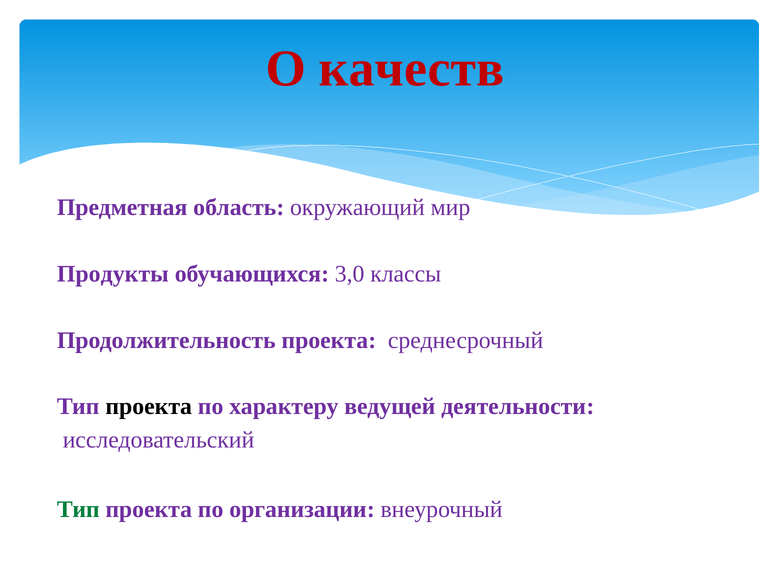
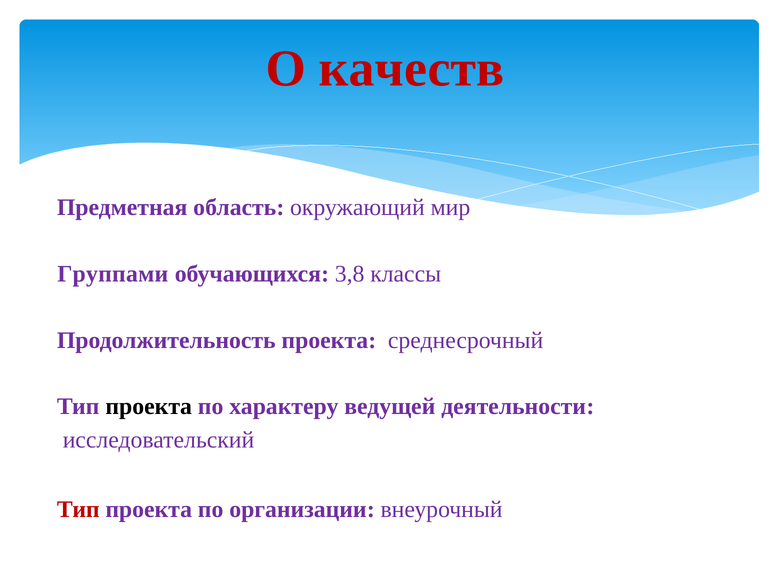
Продукты: Продукты -> Группами (113, 274)
3,0: 3,0 -> 3,8 (350, 274)
Тип colour: green -> red (78, 510)
